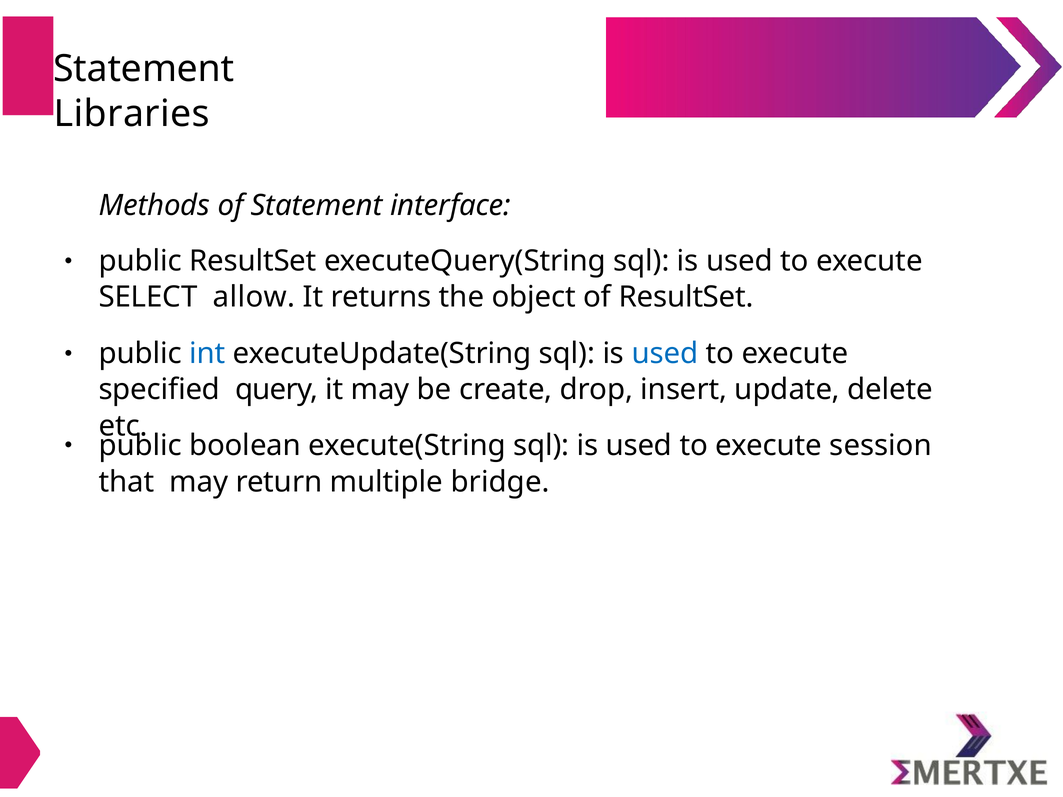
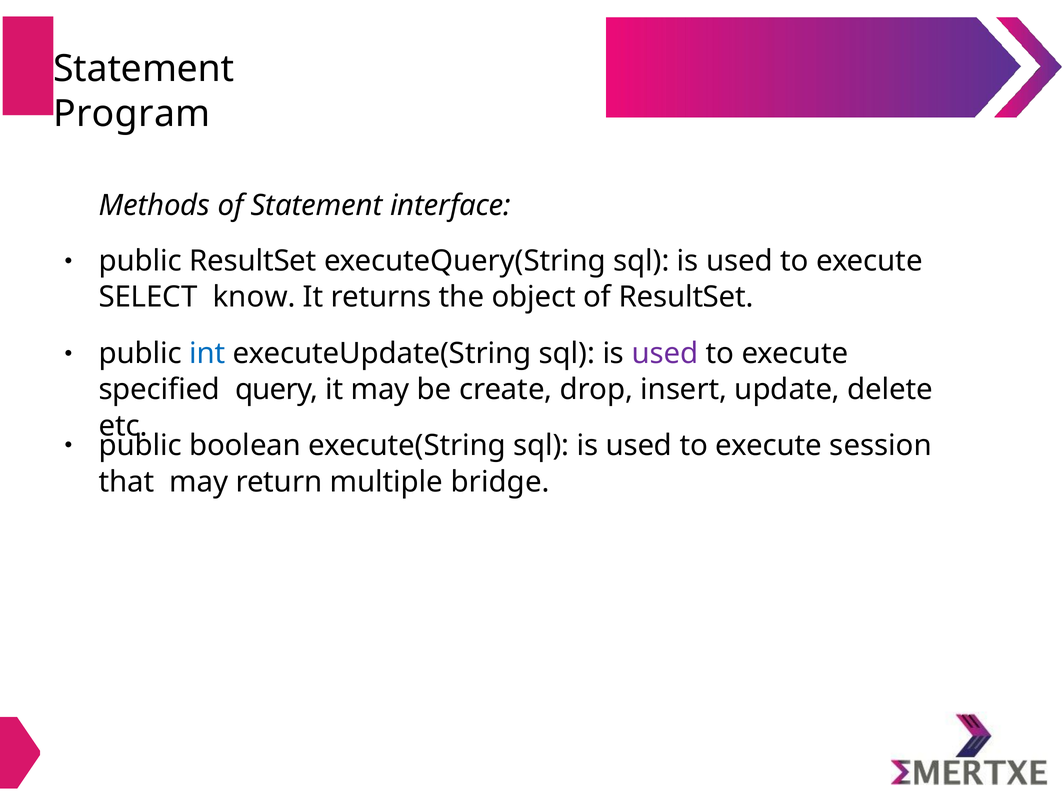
Libraries: Libraries -> Program (132, 114)
allow: allow -> know (254, 297)
used colour: blue -> purple (665, 353)
